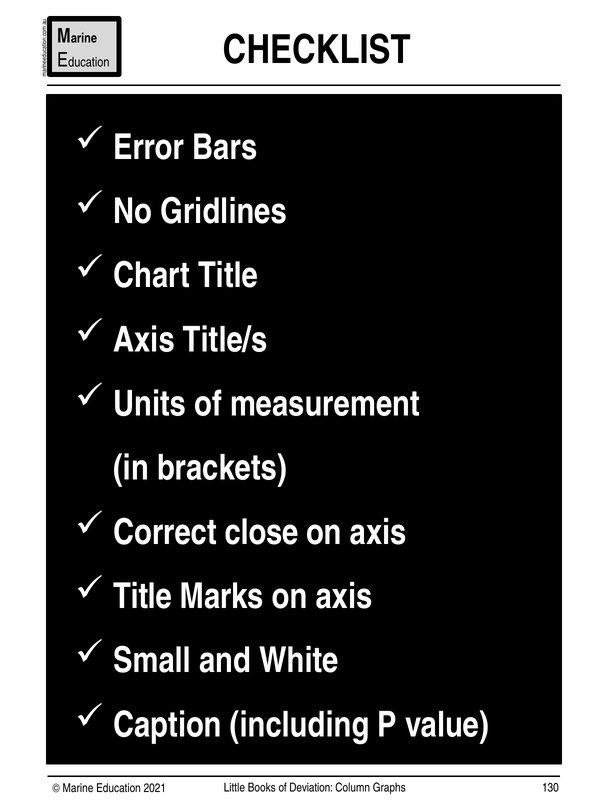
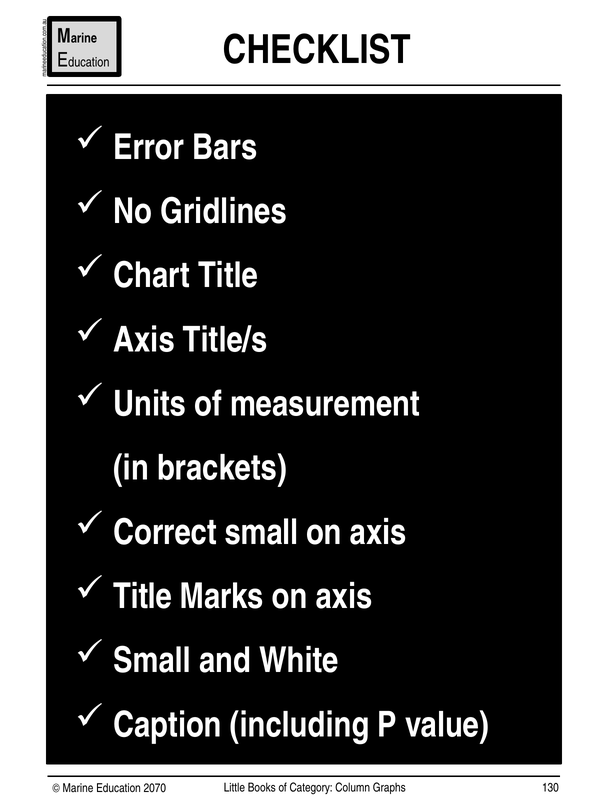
Correct close: close -> small (262, 532)
Deviation: Deviation -> Category (311, 787)
2021: 2021 -> 2070 (155, 788)
